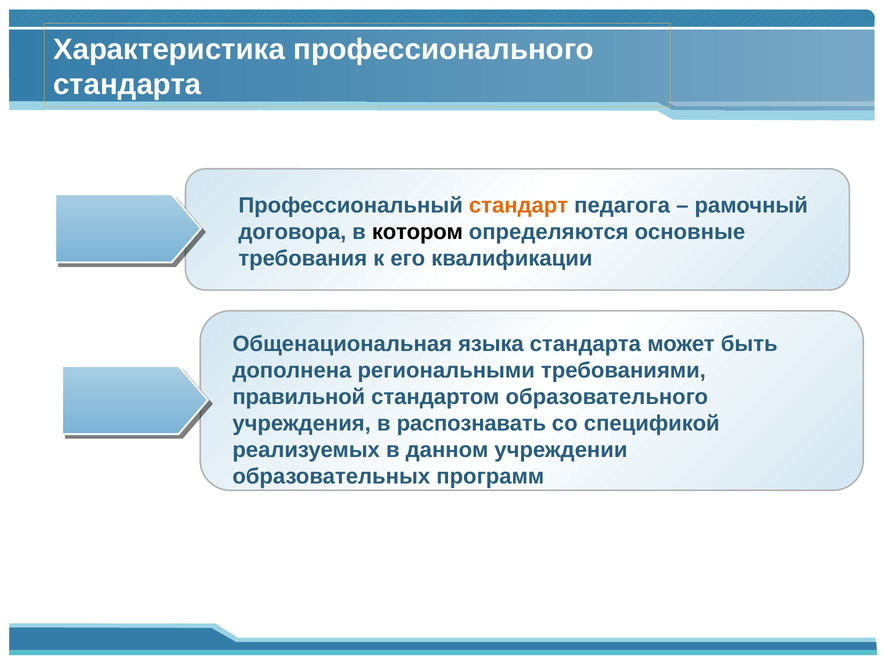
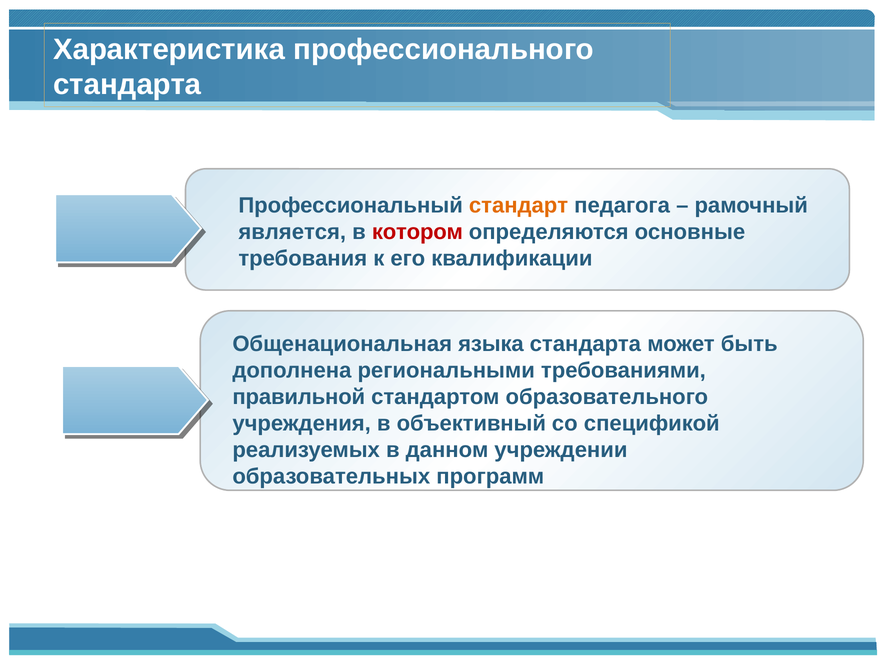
договора: договора -> является (292, 232)
котором colour: black -> red (417, 232)
распознавать: распознавать -> объективный (471, 423)
